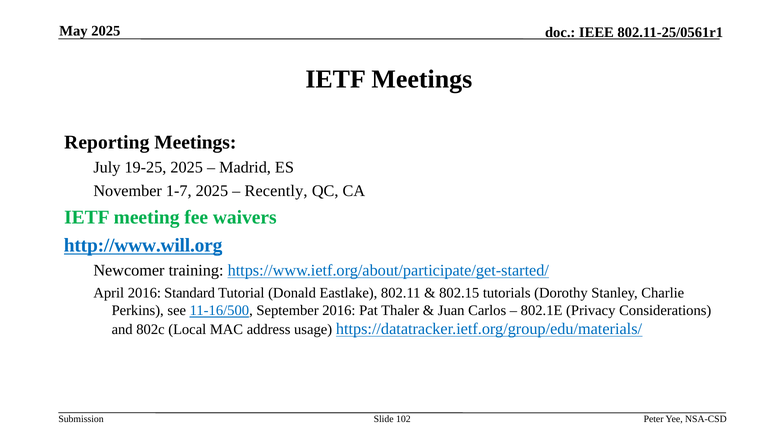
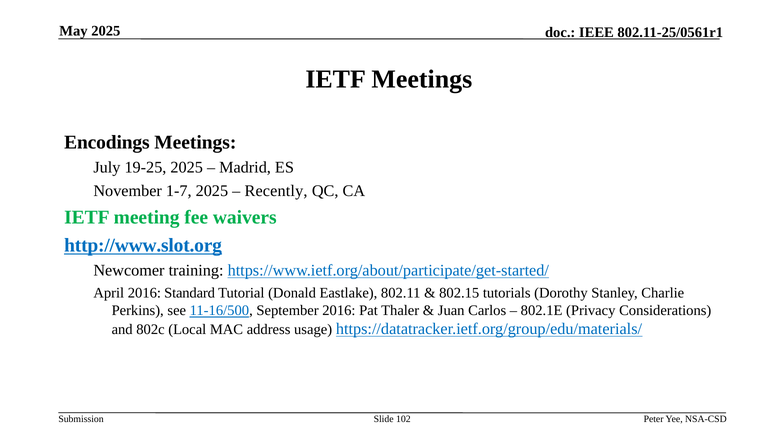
Reporting: Reporting -> Encodings (107, 142)
http://www.will.org: http://www.will.org -> http://www.slot.org (143, 246)
